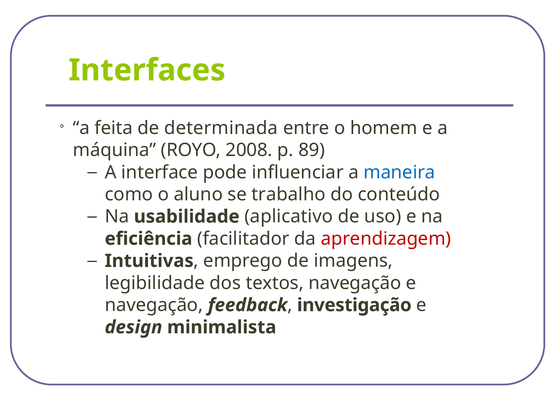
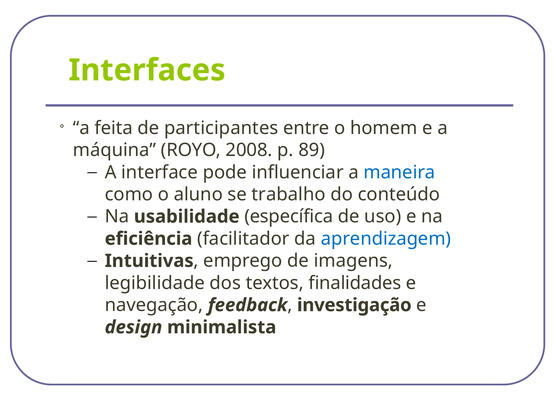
determinada: determinada -> participantes (221, 128)
aplicativo: aplicativo -> específica (289, 216)
aprendizagem colour: red -> blue (386, 239)
textos navegação: navegação -> finalidades (355, 283)
